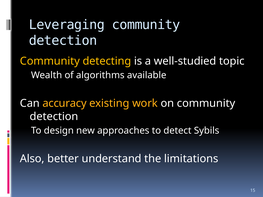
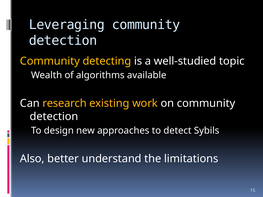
accuracy: accuracy -> research (65, 104)
